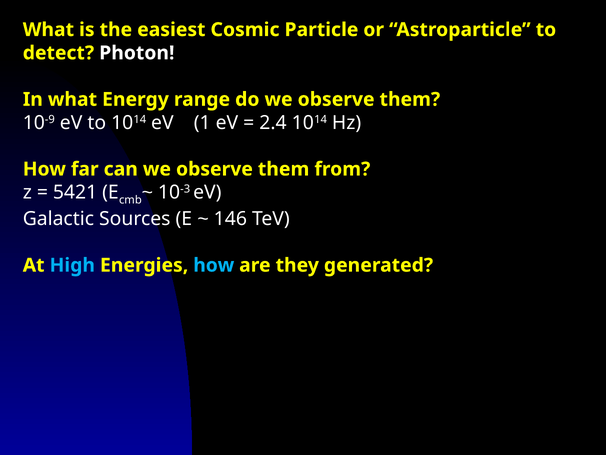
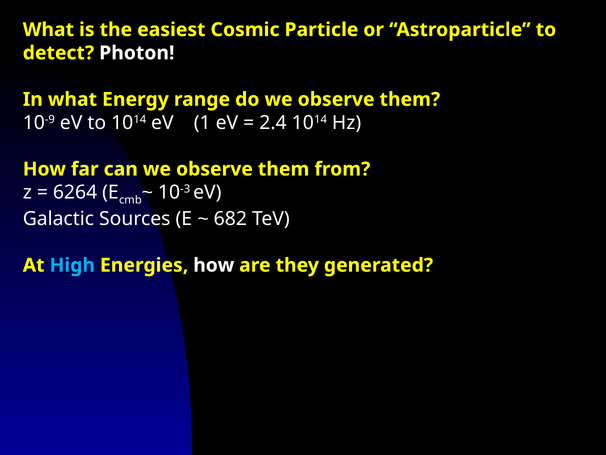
5421: 5421 -> 6264 (75, 192)
146: 146 -> 682 (230, 219)
how colour: light blue -> white (214, 265)
